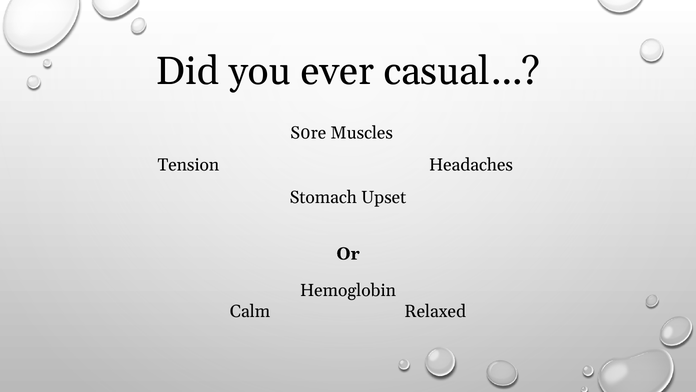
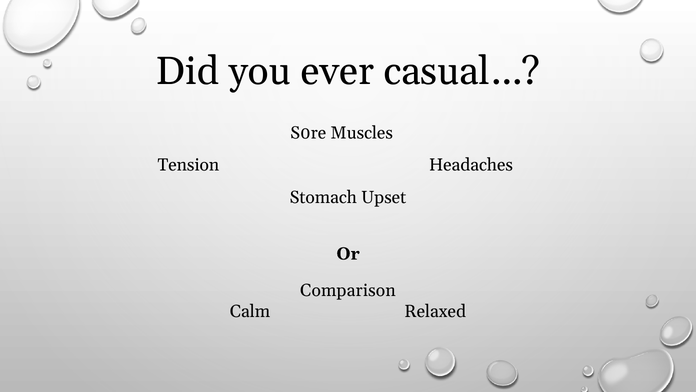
Hemoglobin: Hemoglobin -> Comparison (348, 290)
